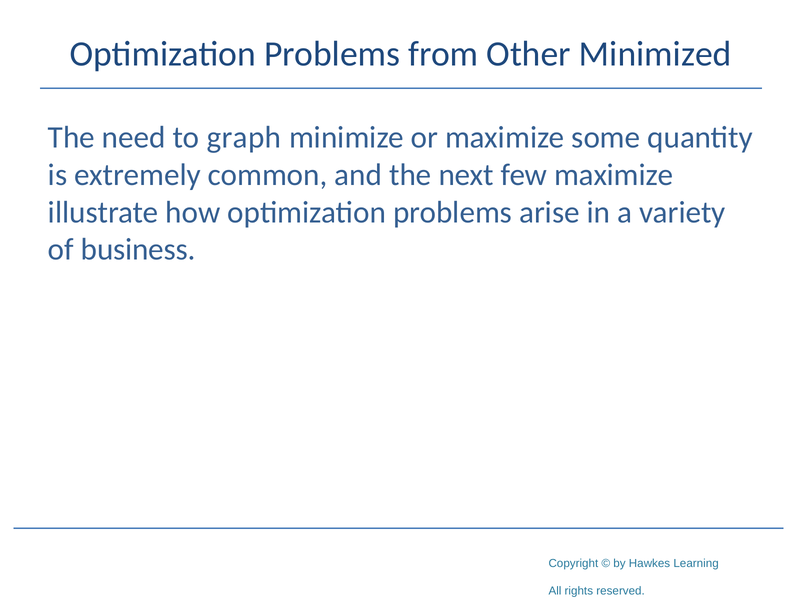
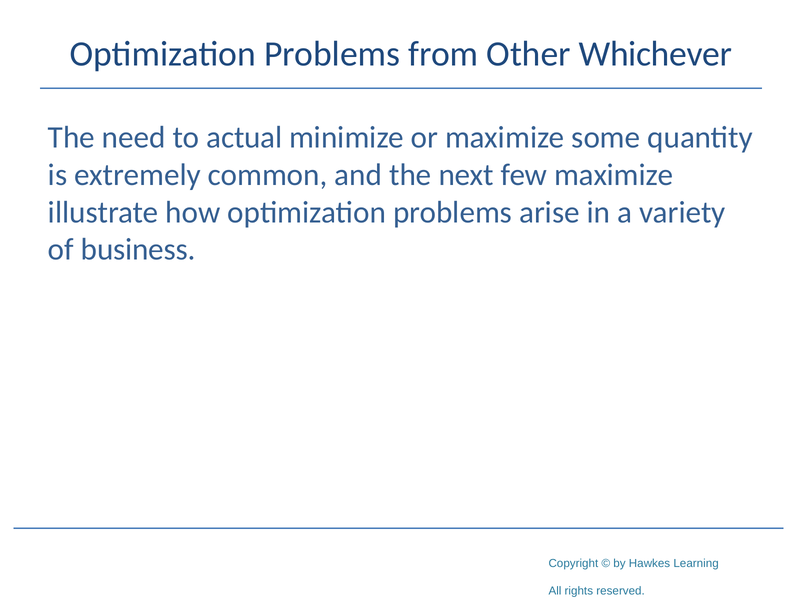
Minimized: Minimized -> Whichever (655, 54)
graph: graph -> actual (244, 137)
